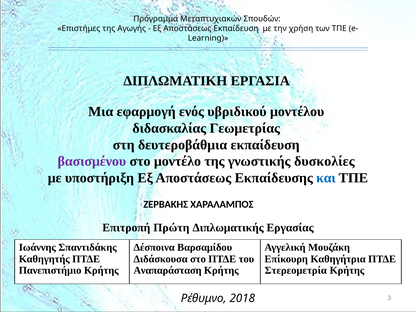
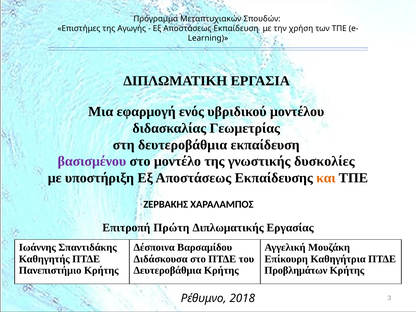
και colour: blue -> orange (326, 178)
Αναπαράσταση: Αναπαράσταση -> Δευτεροβάθμια (167, 271)
Στερεομετρία: Στερεομετρία -> Προβλημάτων (296, 271)
